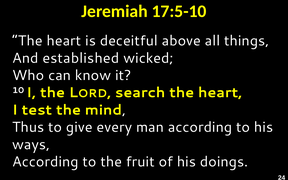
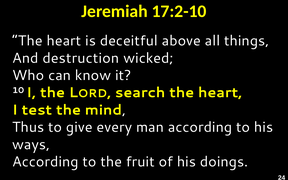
17:5-10: 17:5-10 -> 17:2-10 (179, 11)
established: established -> destruction (81, 58)
